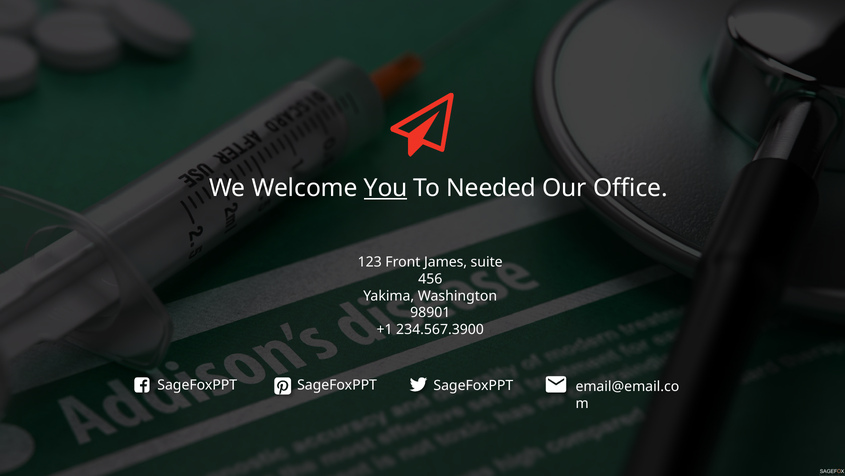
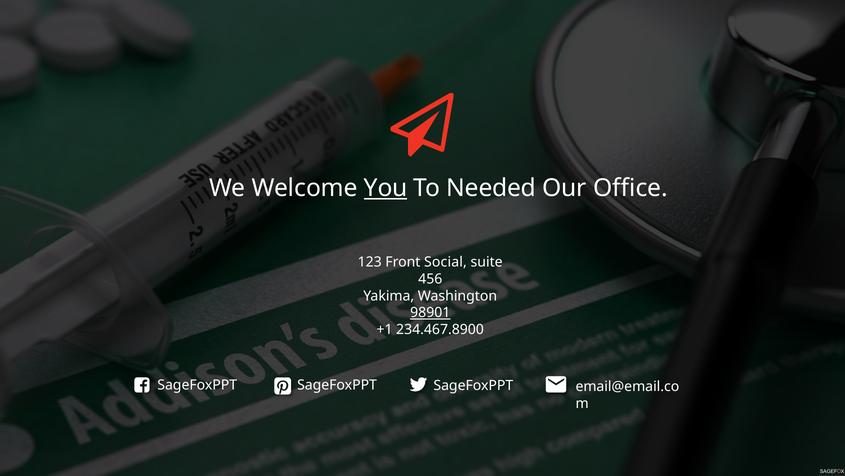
James: James -> Social (445, 262)
98901 underline: none -> present (430, 312)
234.567.3900: 234.567.3900 -> 234.467.8900 (440, 329)
